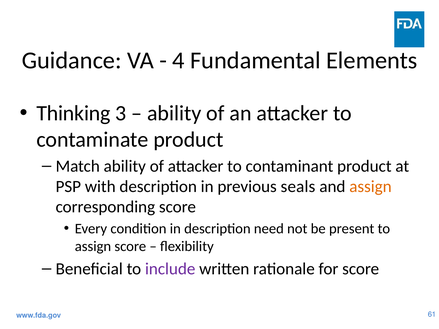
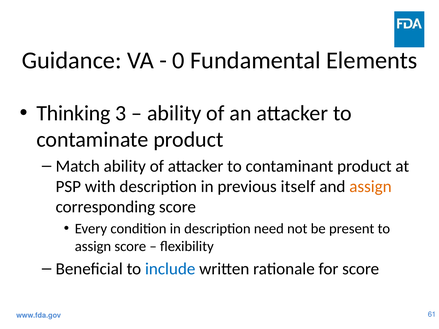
4: 4 -> 0 (178, 61)
seals: seals -> itself (298, 187)
include colour: purple -> blue (170, 269)
